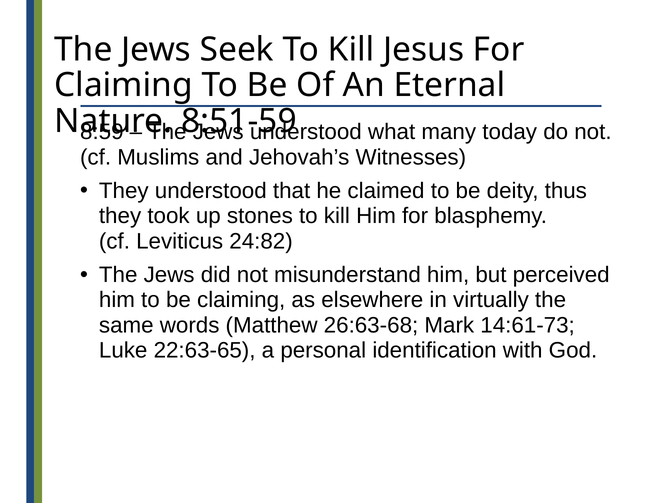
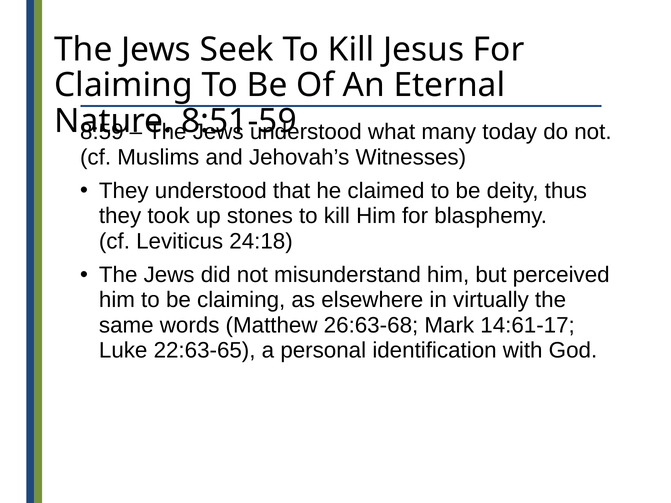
24:82: 24:82 -> 24:18 (261, 241)
14:61-73: 14:61-73 -> 14:61-17 (528, 325)
